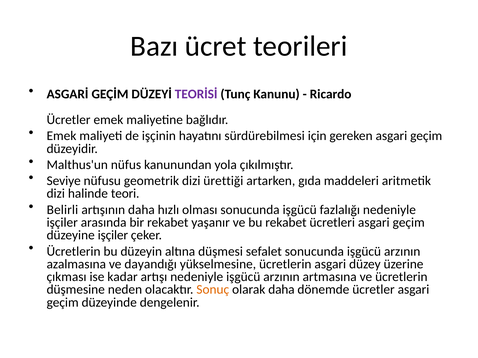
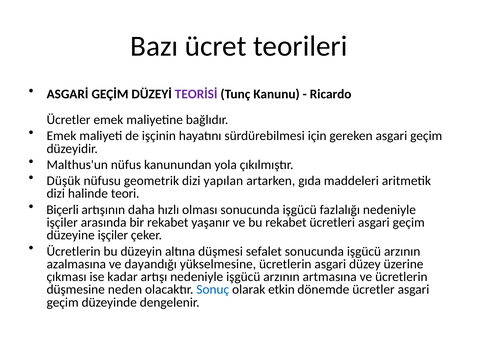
Seviye: Seviye -> Düşük (64, 181)
ürettiği: ürettiği -> yapılan (223, 181)
Belirli: Belirli -> Biçerli (63, 210)
Sonuç colour: orange -> blue (213, 290)
olarak daha: daha -> etkin (281, 290)
